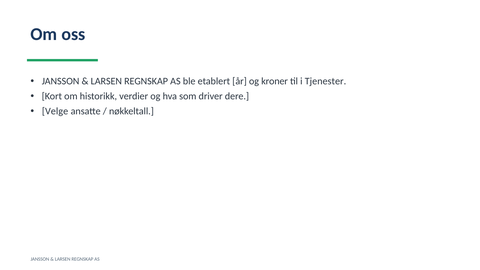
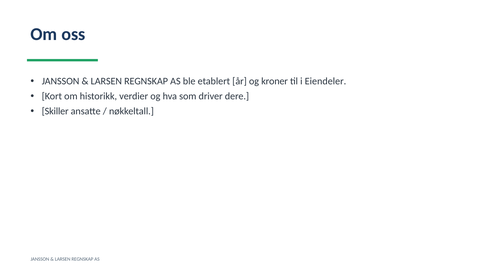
Tjenester: Tjenester -> Eiendeler (326, 81)
Velge: Velge -> Skiller (55, 111)
